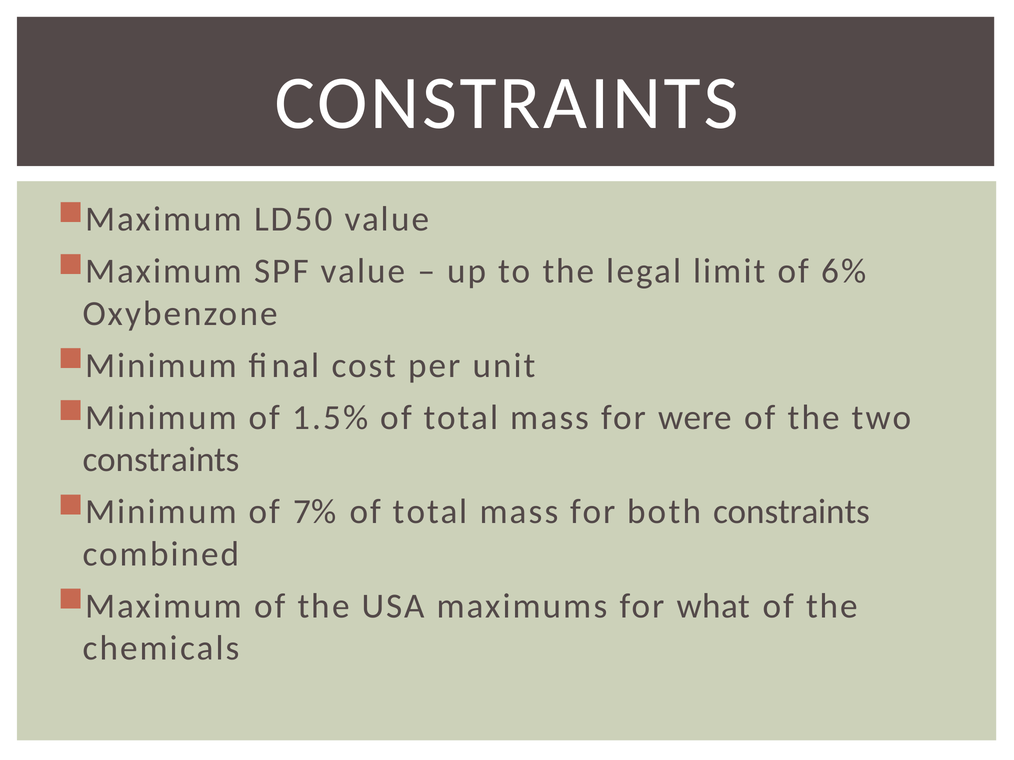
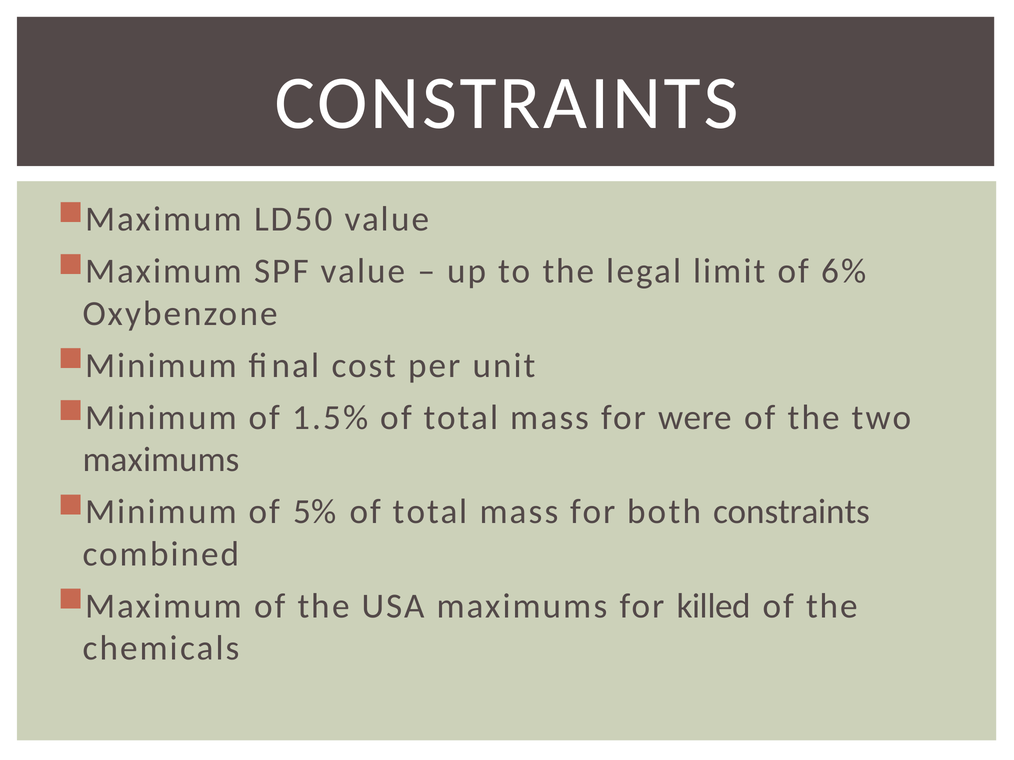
constraints: constraints -> maximums (161, 460)
7%: 7% -> 5% (315, 512)
what: what -> killed (714, 606)
